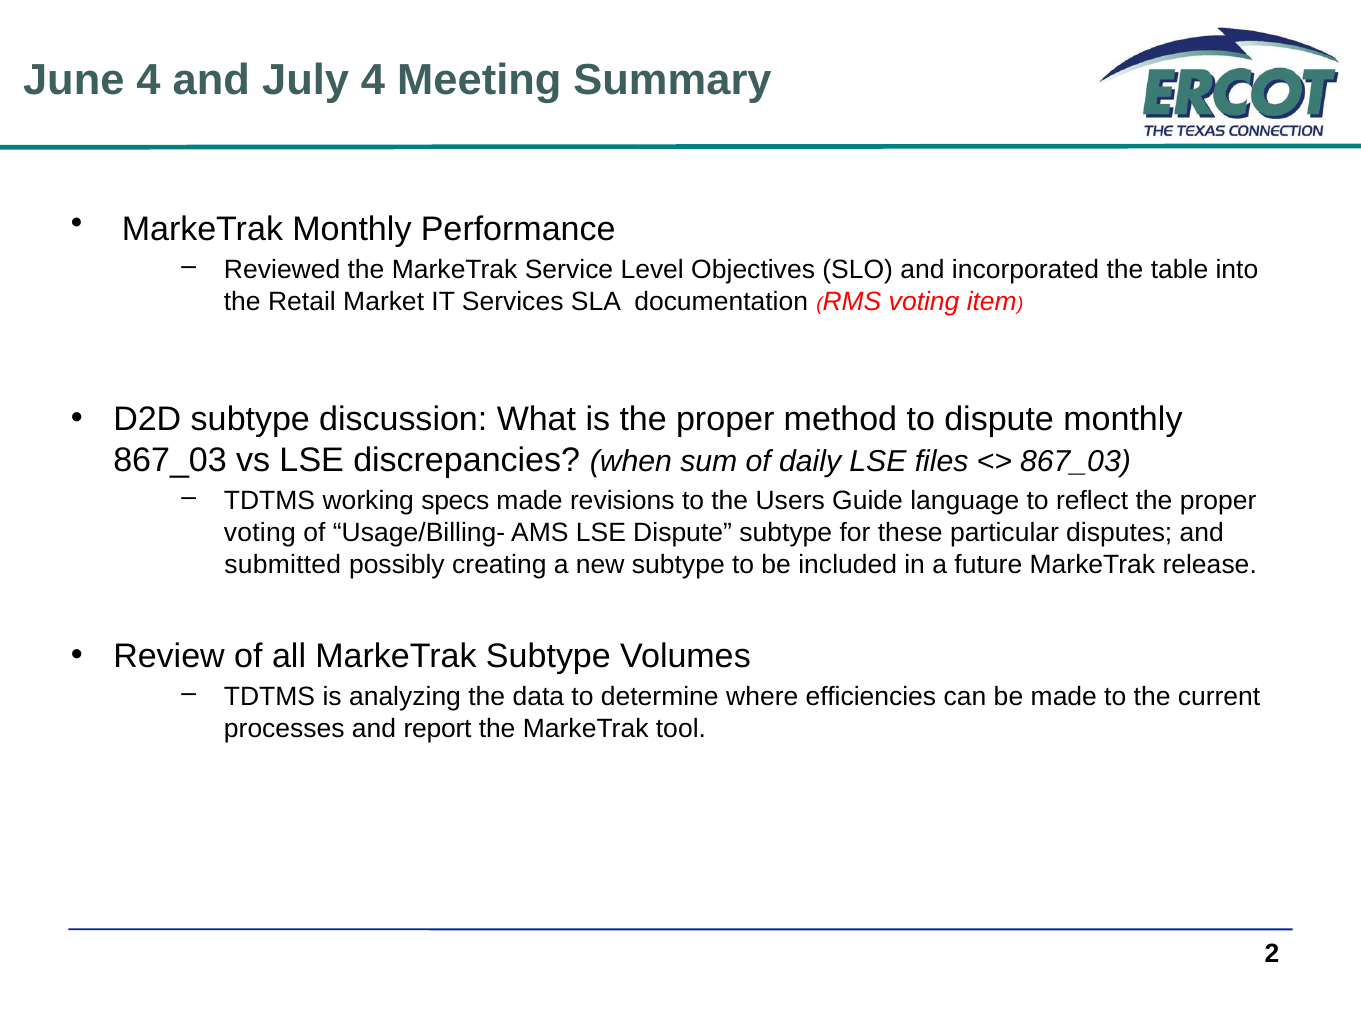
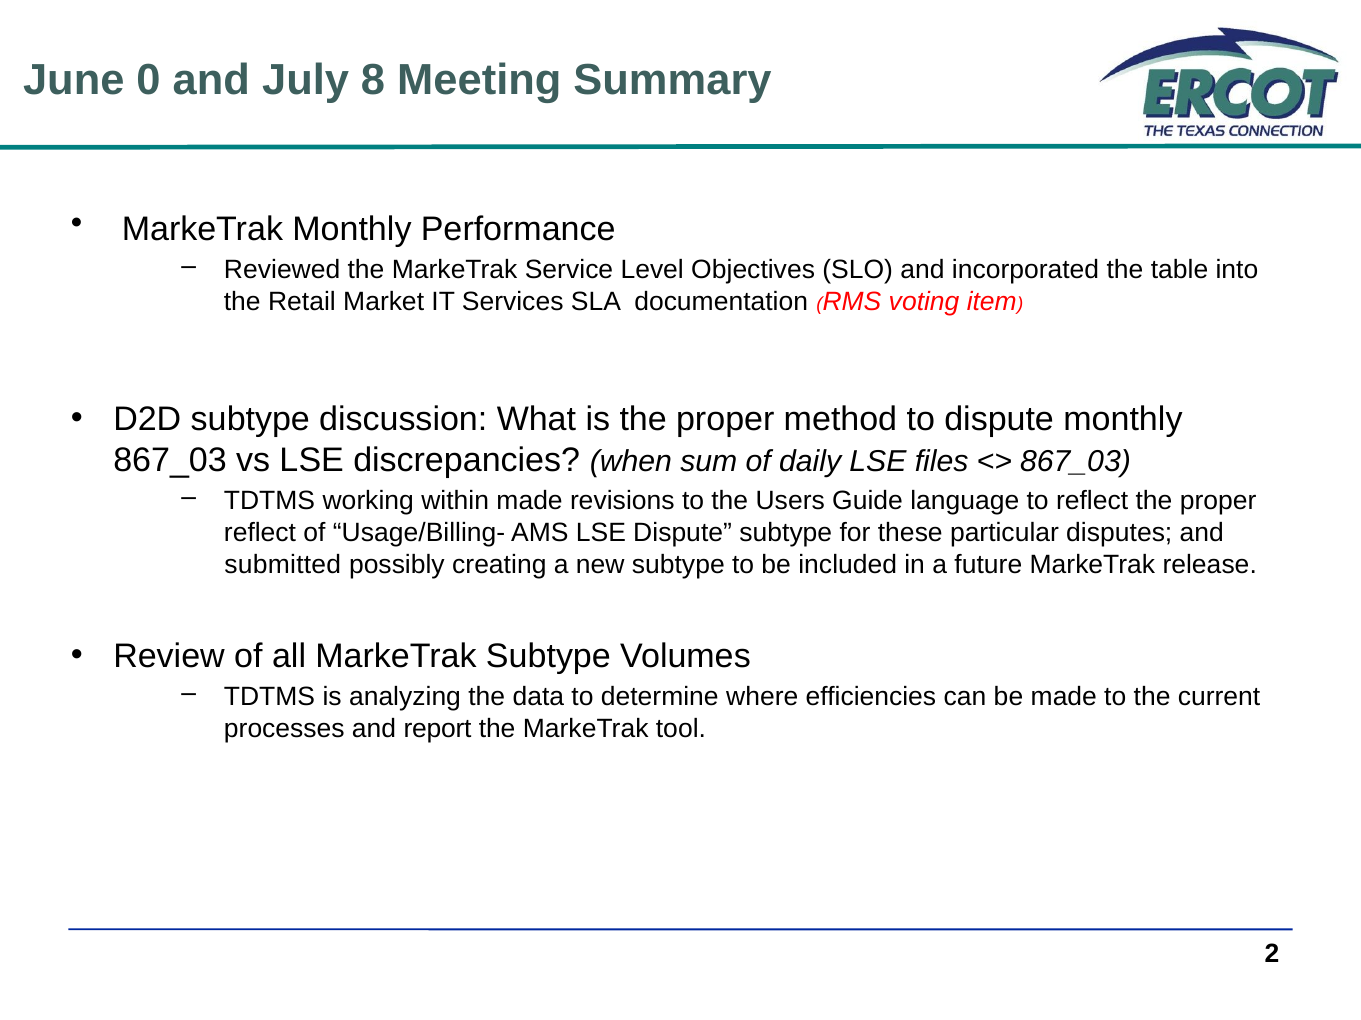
June 4: 4 -> 0 (149, 80)
July 4: 4 -> 8 (373, 80)
specs: specs -> within (455, 502)
voting: voting -> reflect (260, 533)
